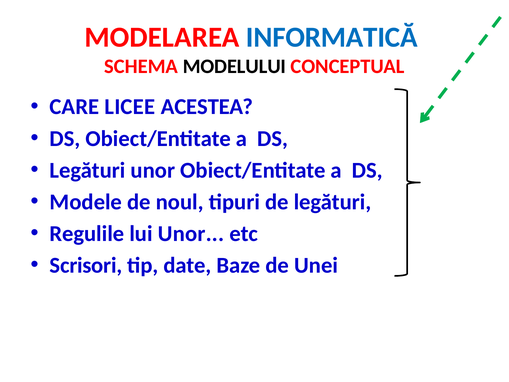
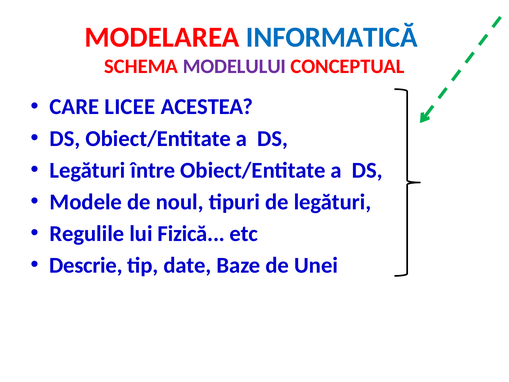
MODELULUI colour: black -> purple (234, 66)
Legături unor: unor -> între (153, 170)
lui Unor: Unor -> Fizică (191, 234)
Scrisori: Scrisori -> Descrie (86, 265)
